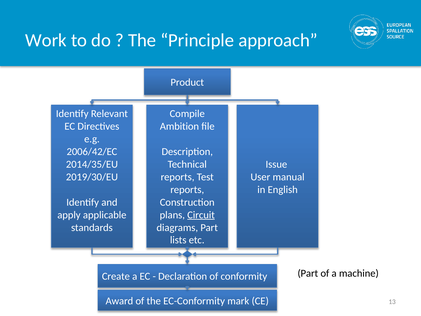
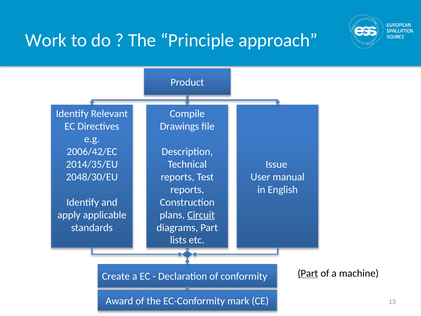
Ambition: Ambition -> Drawings (179, 126)
2019/30/EU: 2019/30/EU -> 2048/30/EU (92, 177)
Part underline: none -> present (308, 273)
